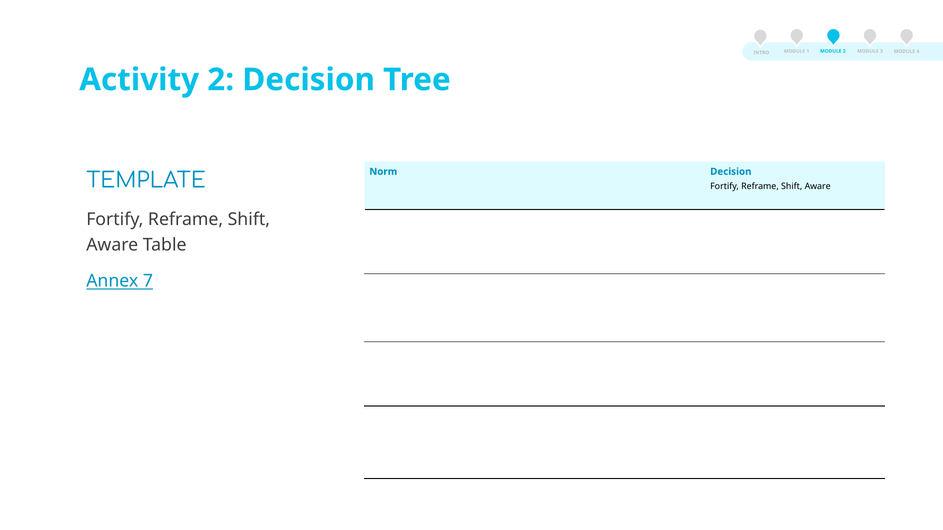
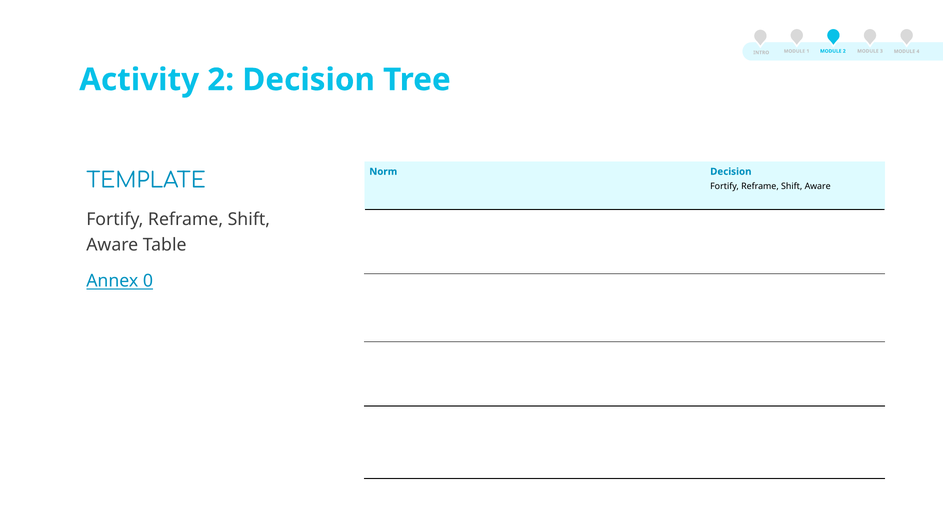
7: 7 -> 0 (148, 281)
